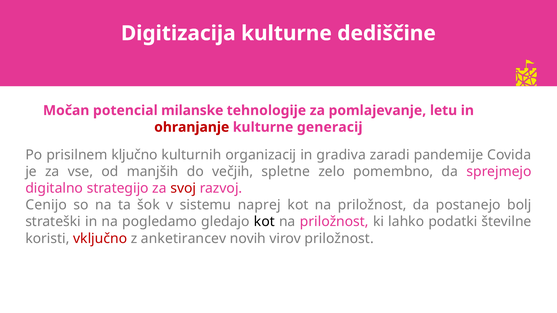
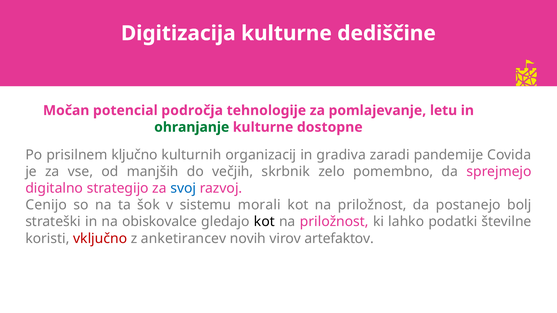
milanske: milanske -> področja (192, 111)
ohranjanje colour: red -> green (192, 127)
generacij: generacij -> dostopne (330, 127)
spletne: spletne -> skrbnik (286, 172)
svoj colour: red -> blue (183, 189)
naprej: naprej -> morali (259, 205)
pogledamo: pogledamo -> obiskovalce (160, 222)
virov priložnost: priložnost -> artefaktov (339, 239)
